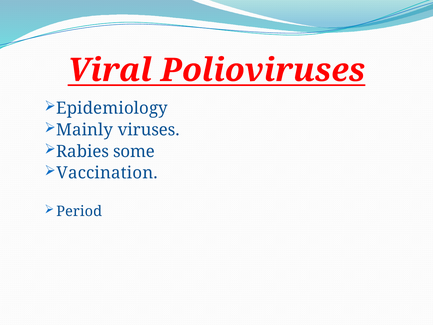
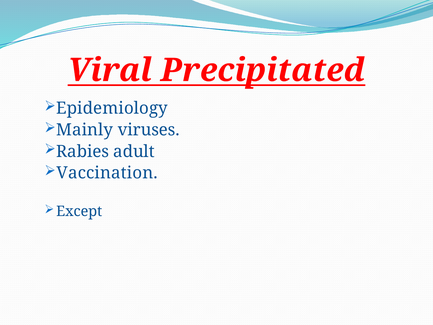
Polioviruses: Polioviruses -> Precipitated (263, 70)
some: some -> adult (134, 151)
Period: Period -> Except (79, 211)
